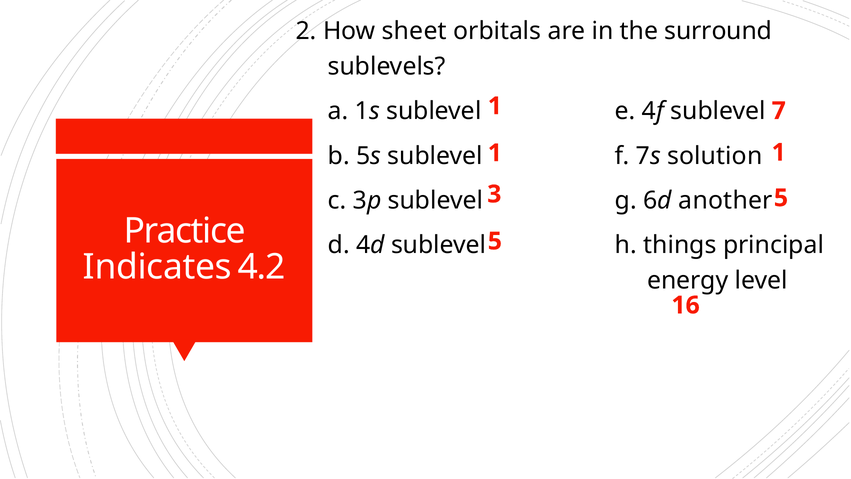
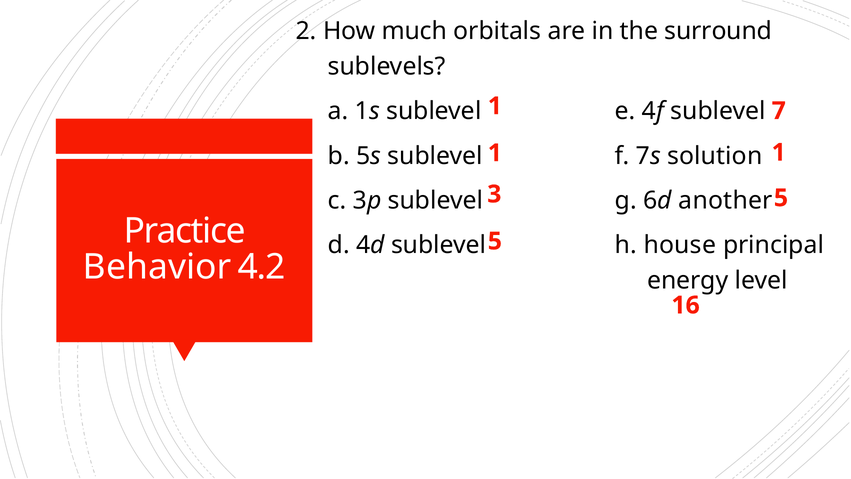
sheet: sheet -> much (414, 31)
things: things -> house (680, 245)
Indicates: Indicates -> Behavior (157, 267)
